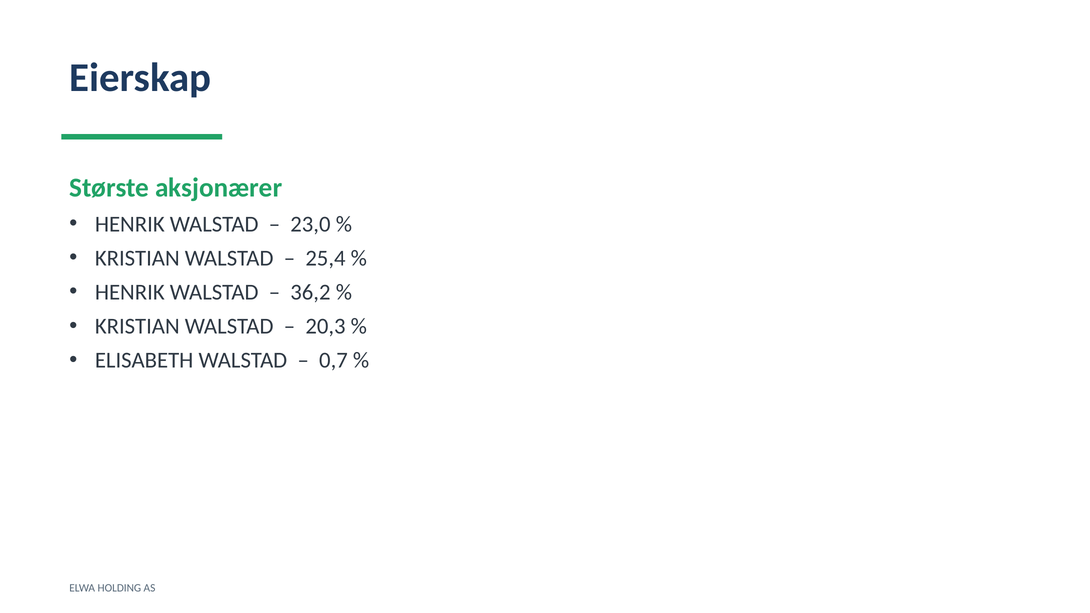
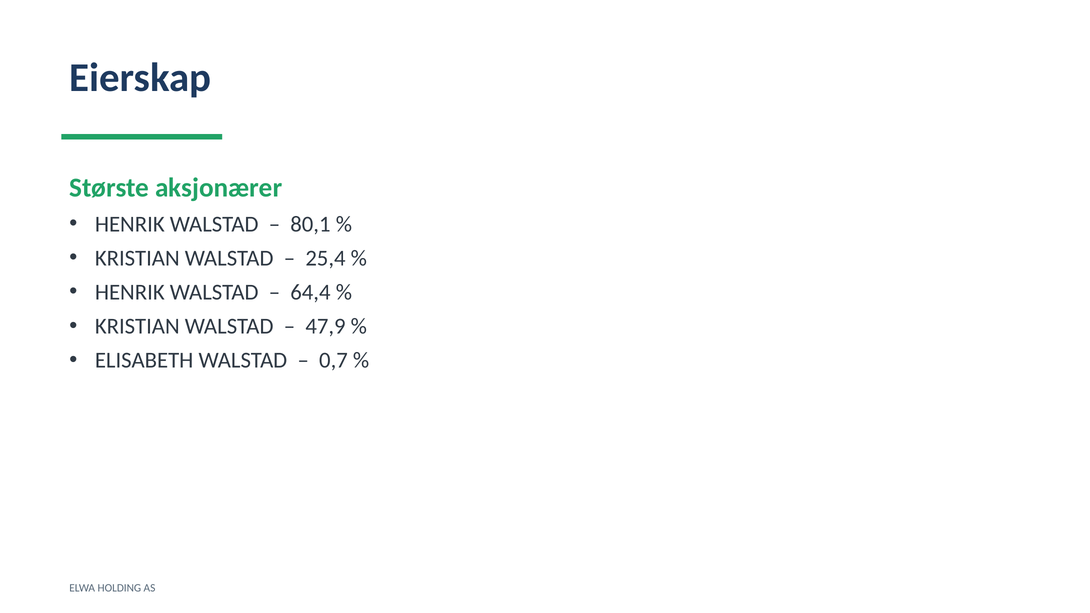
23,0: 23,0 -> 80,1 (310, 224)
36,2: 36,2 -> 64,4 (310, 292)
20,3: 20,3 -> 47,9 (326, 326)
